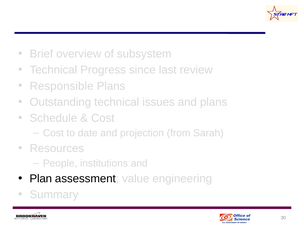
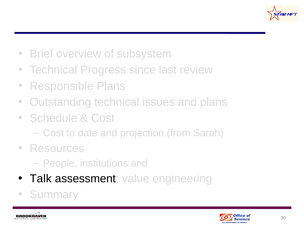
Plan: Plan -> Talk (41, 179)
